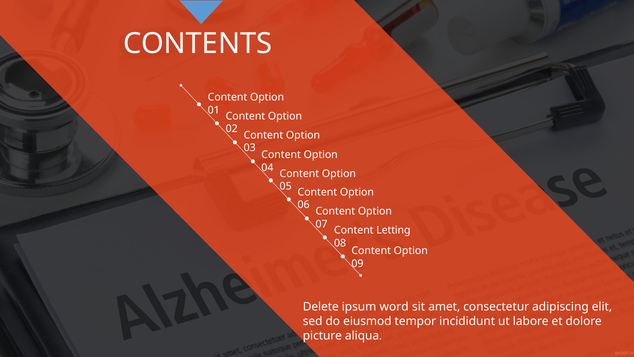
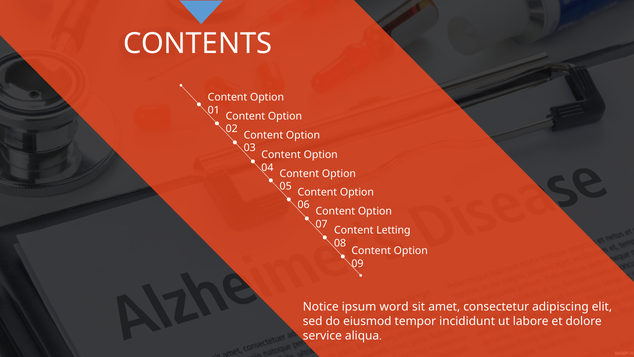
Delete: Delete -> Notice (321, 307)
picture: picture -> service (322, 335)
